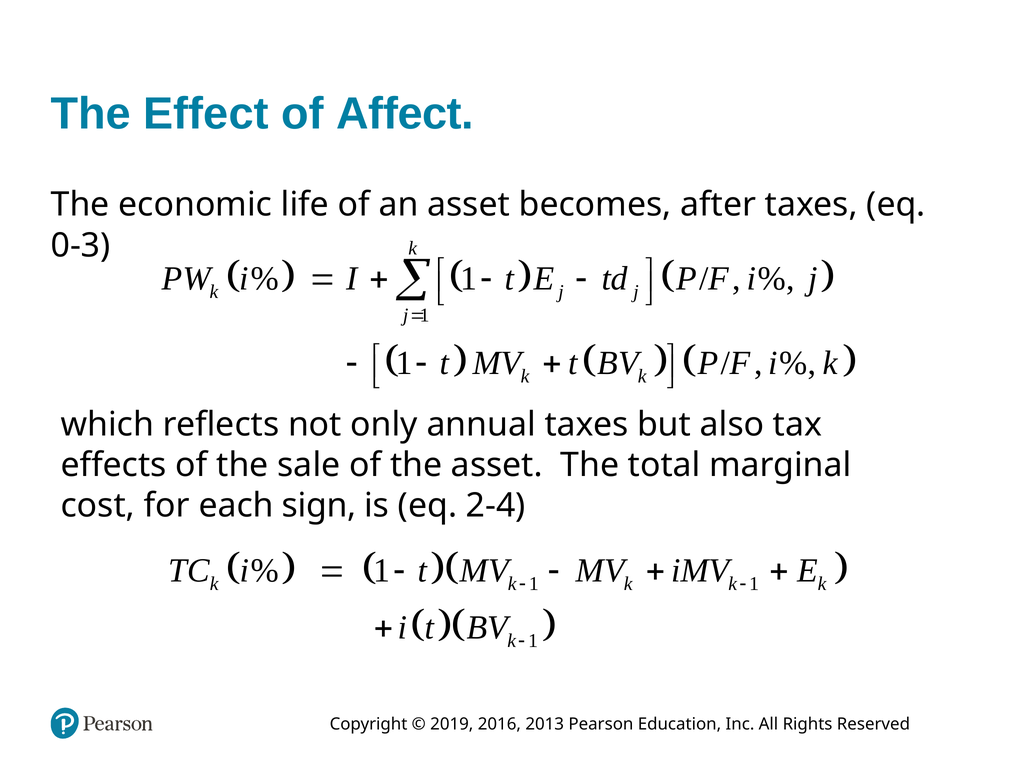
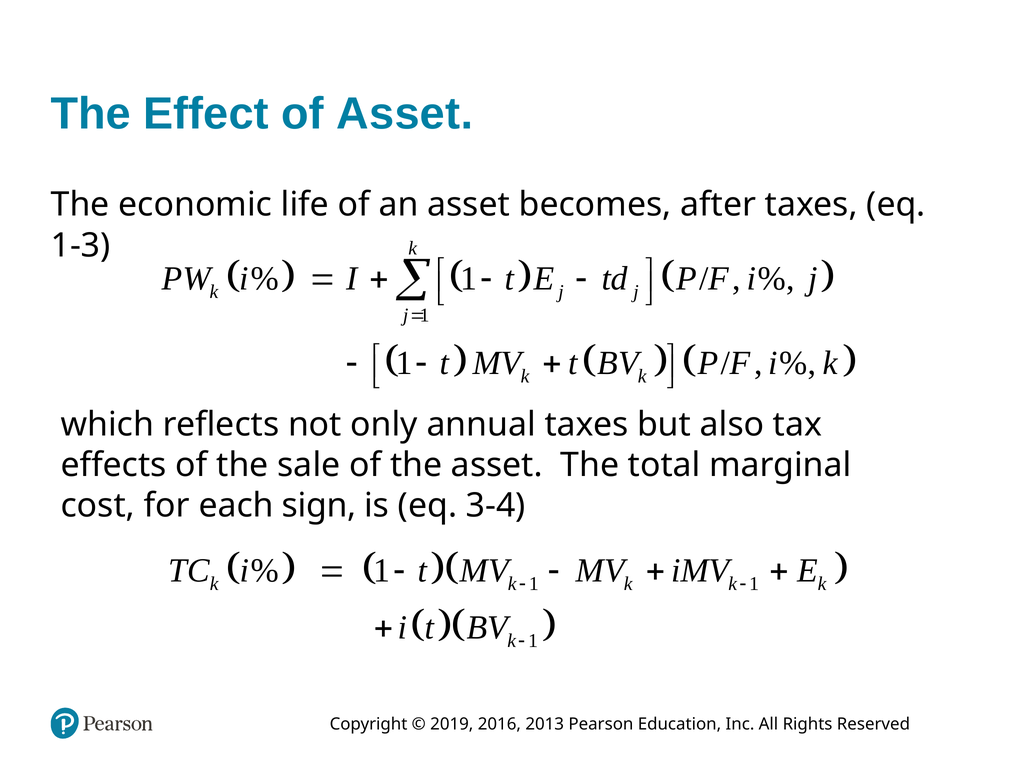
of Affect: Affect -> Asset (405, 114)
0-3: 0-3 -> 1-3 (81, 245)
2-4: 2-4 -> 3-4 (496, 506)
